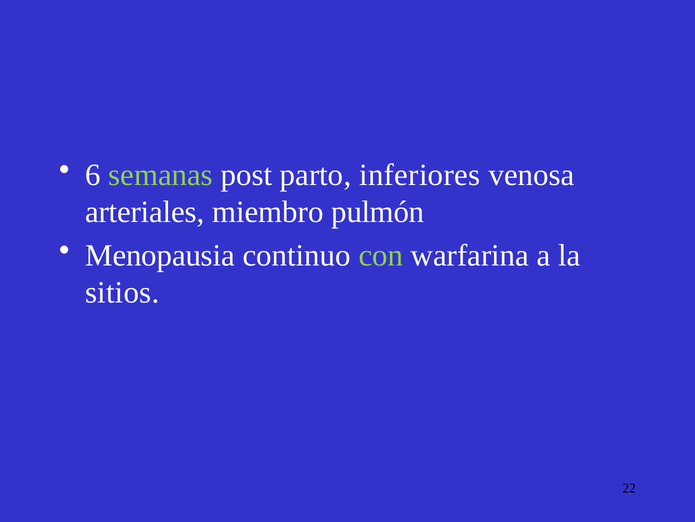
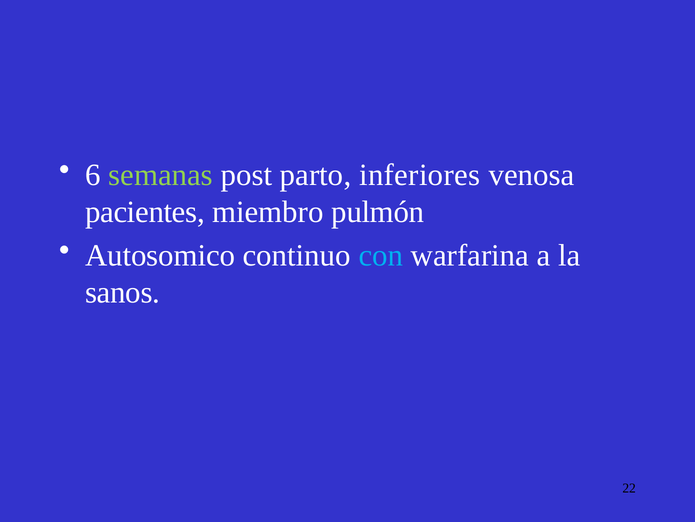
arteriales: arteriales -> pacientes (145, 212)
Menopausia: Menopausia -> Autosomico (160, 255)
con colour: light green -> light blue (381, 255)
sitios: sitios -> sanos (123, 292)
